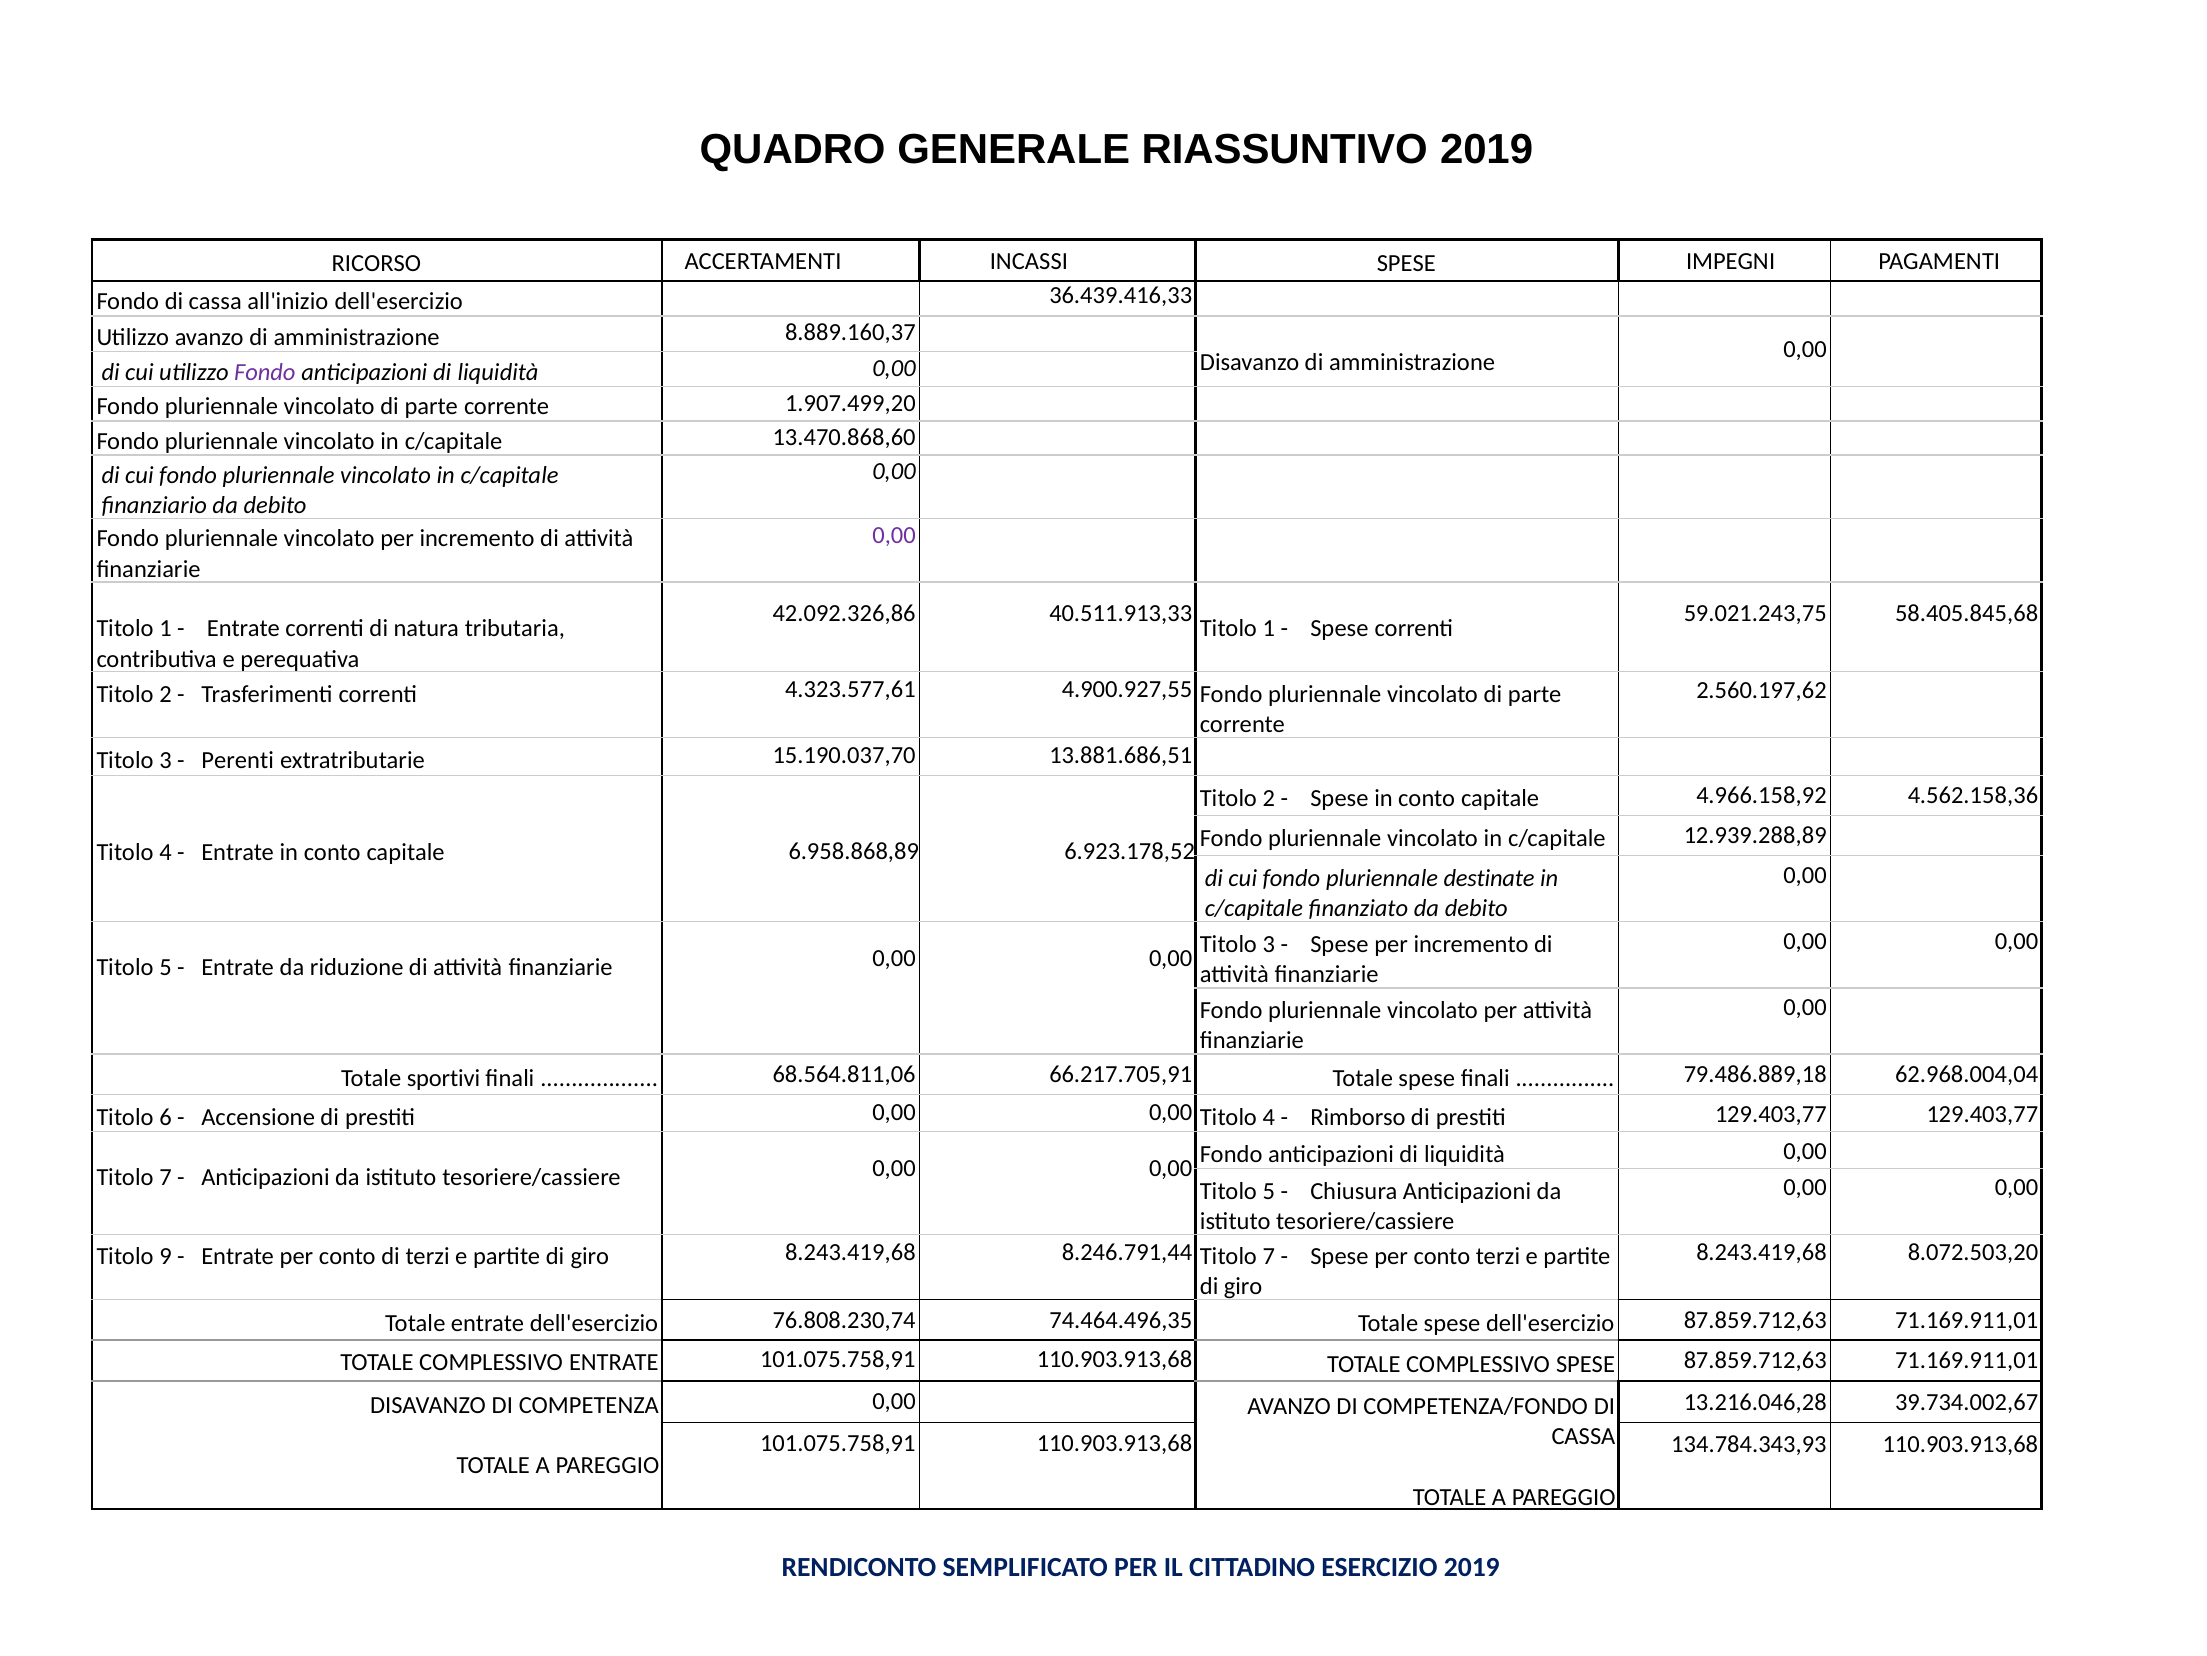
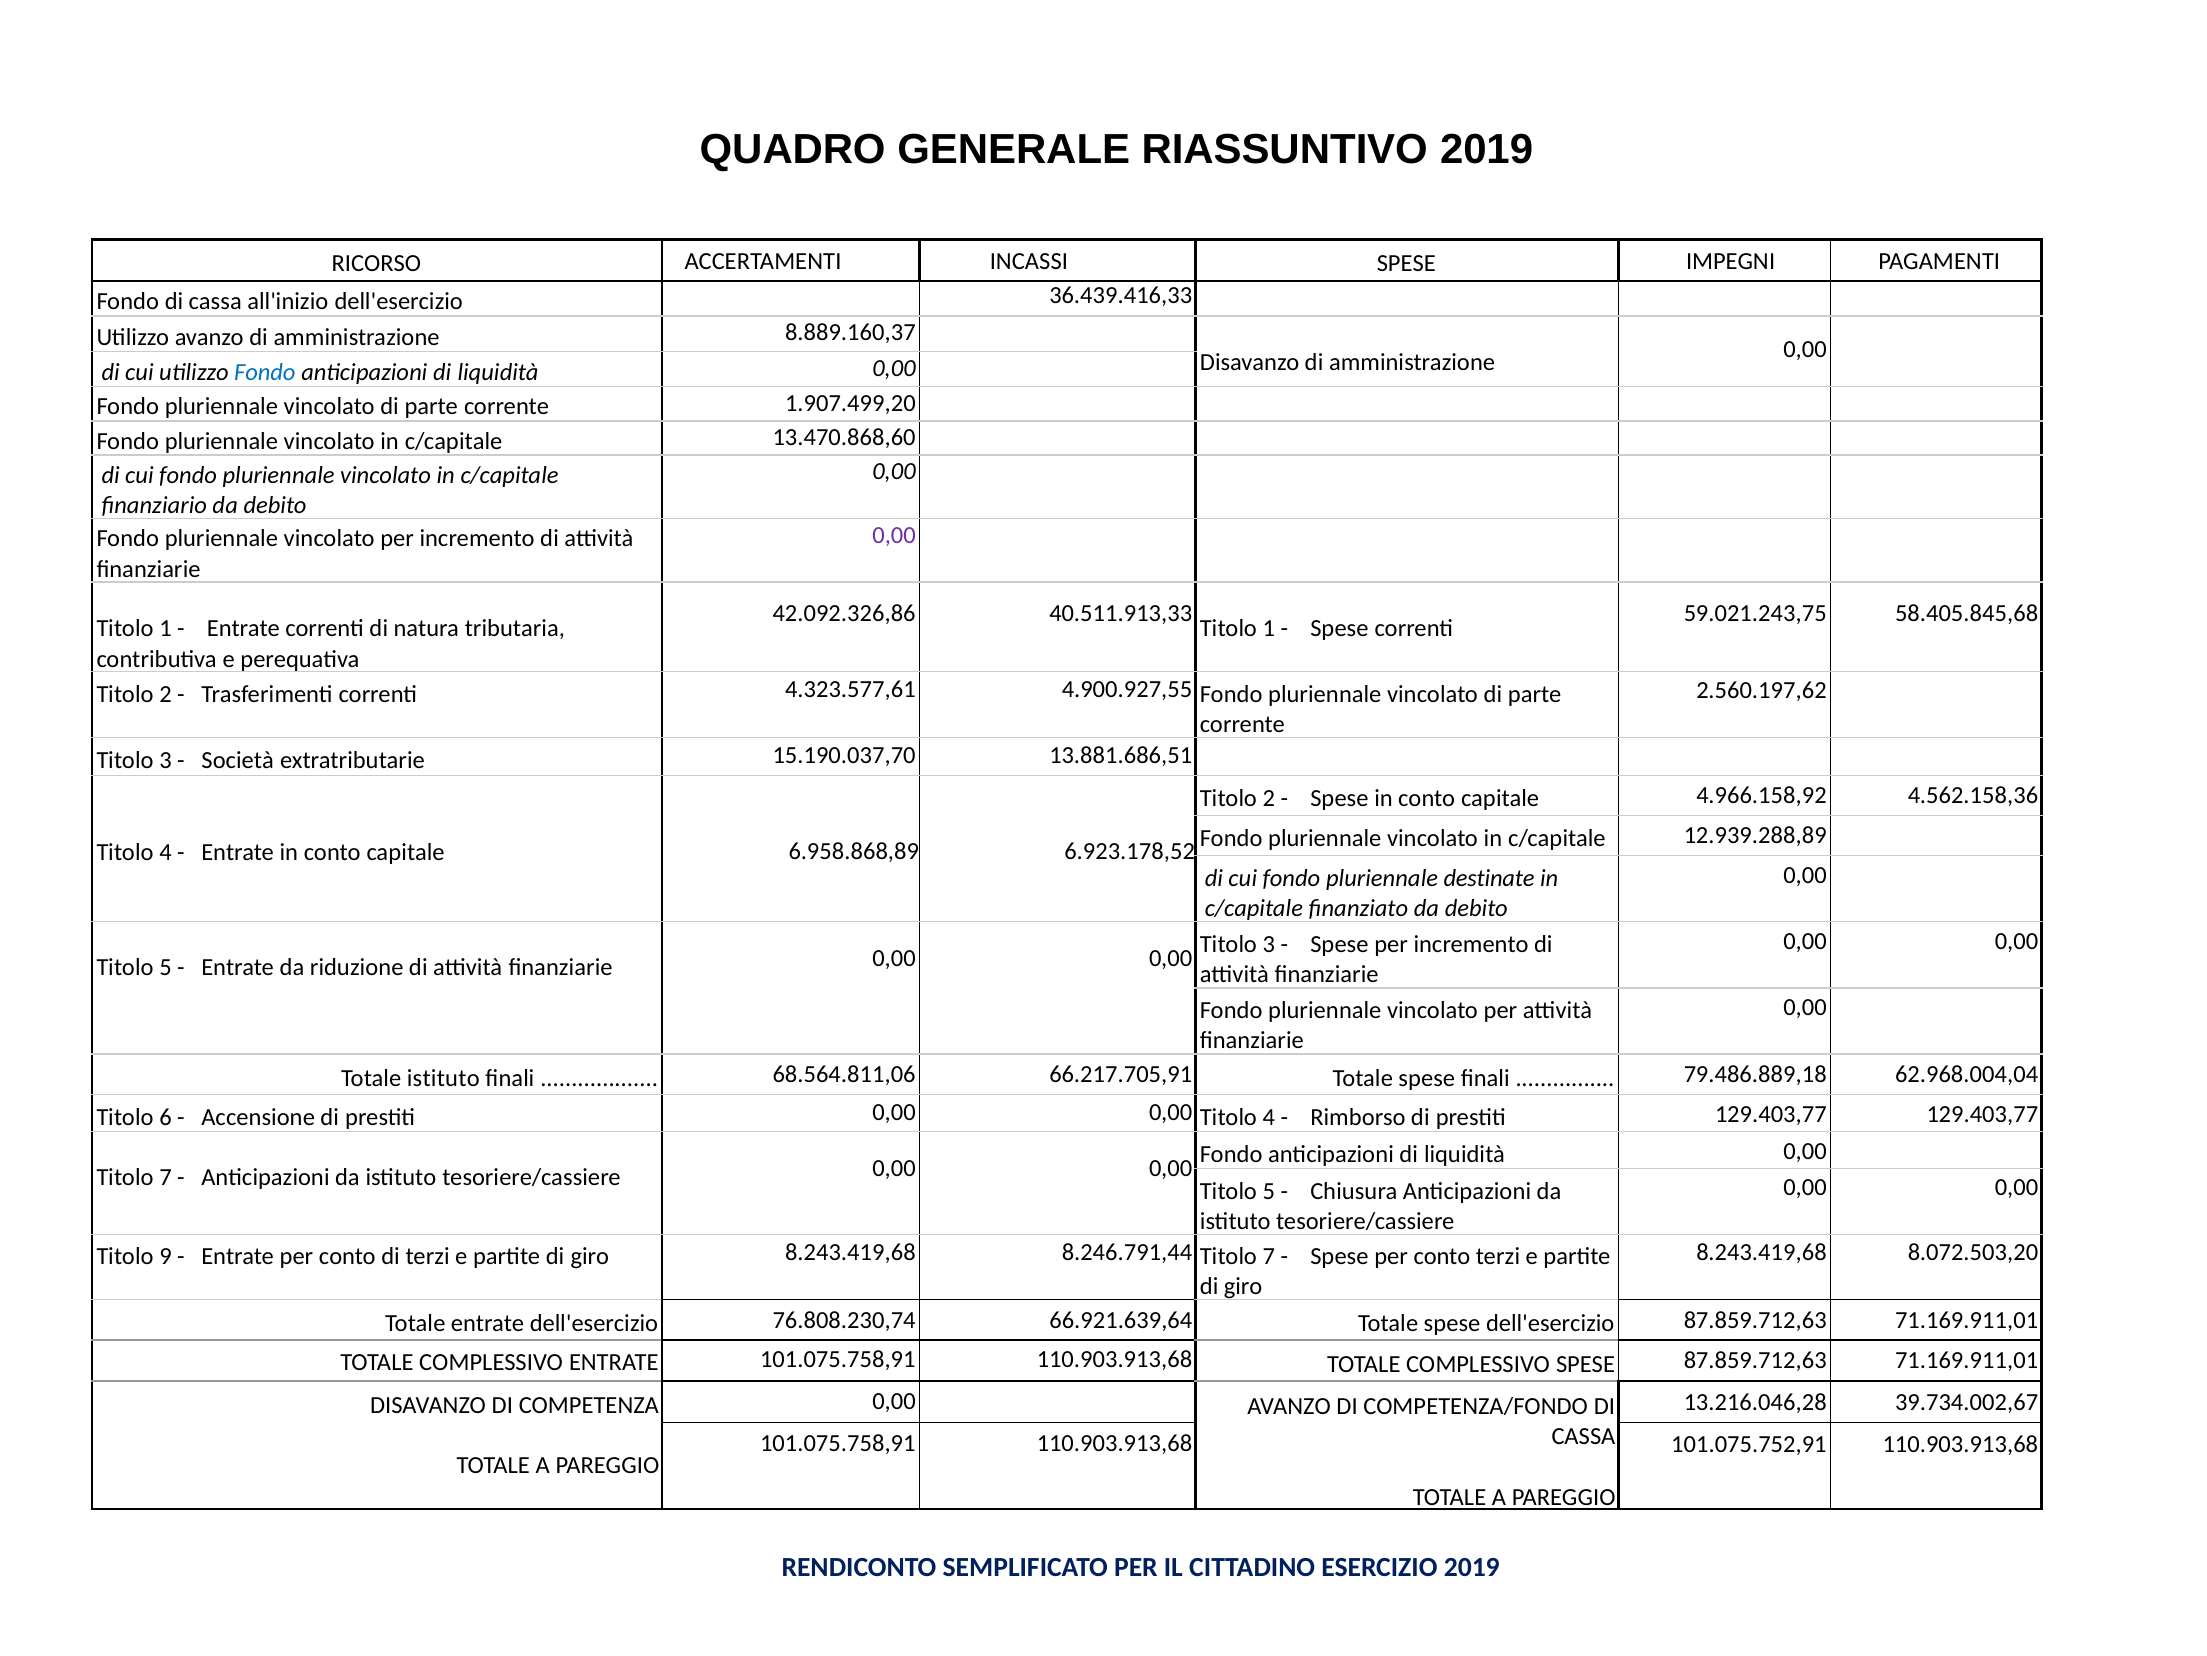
Fondo colour: purple -> blue (265, 373)
Perenti: Perenti -> Società (238, 760)
Totale sportivi: sportivi -> istituto (443, 1078)
74.464.496,35: 74.464.496,35 -> 66.921.639,64 (1121, 1319)
134.784.343,93: 134.784.343,93 -> 101.075.752,91 (1749, 1444)
